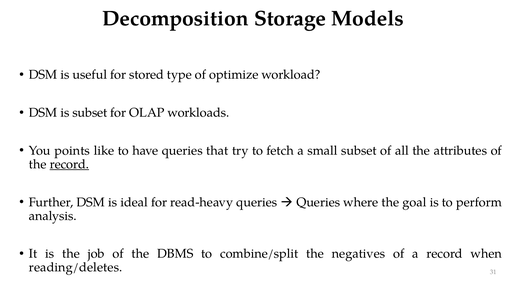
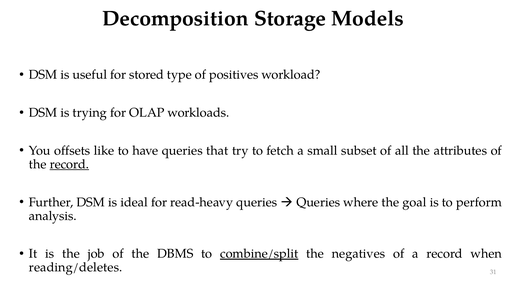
optimize: optimize -> positives (234, 75)
is subset: subset -> trying (90, 113)
points: points -> offsets (72, 150)
combine/split underline: none -> present (259, 253)
